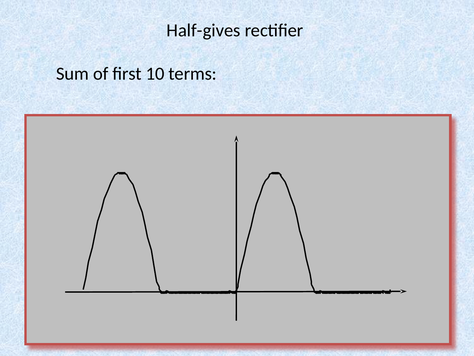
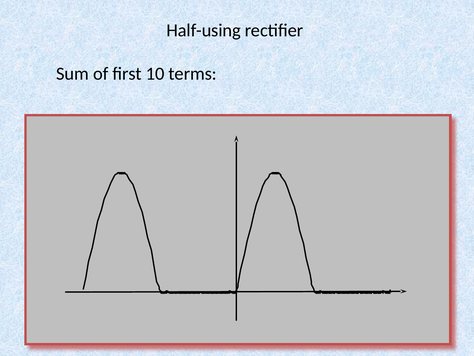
Half-gives: Half-gives -> Half-using (204, 30)
